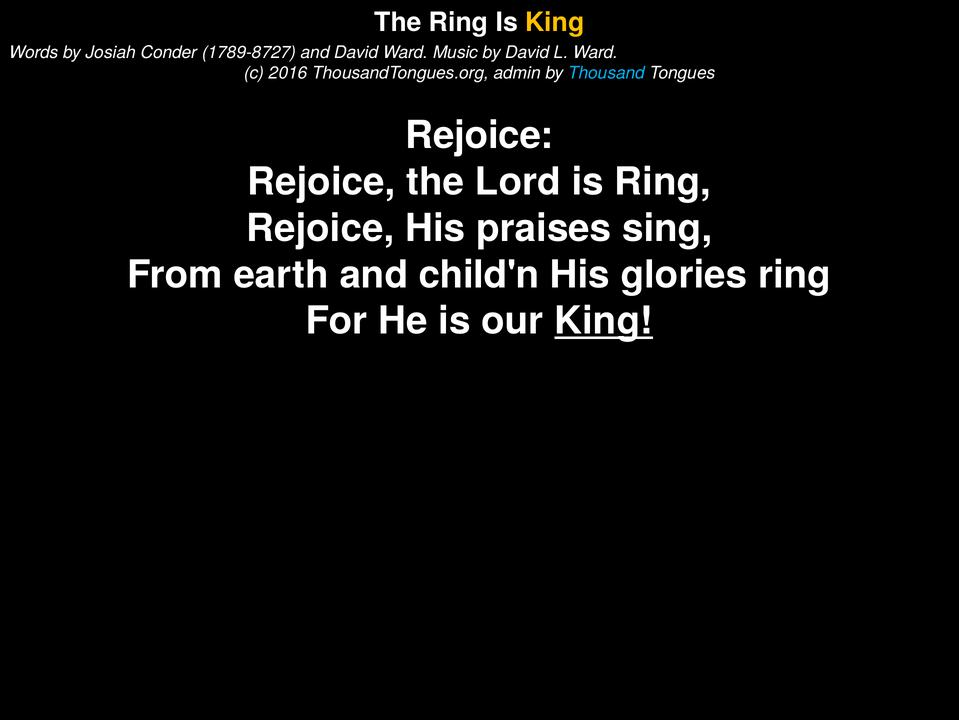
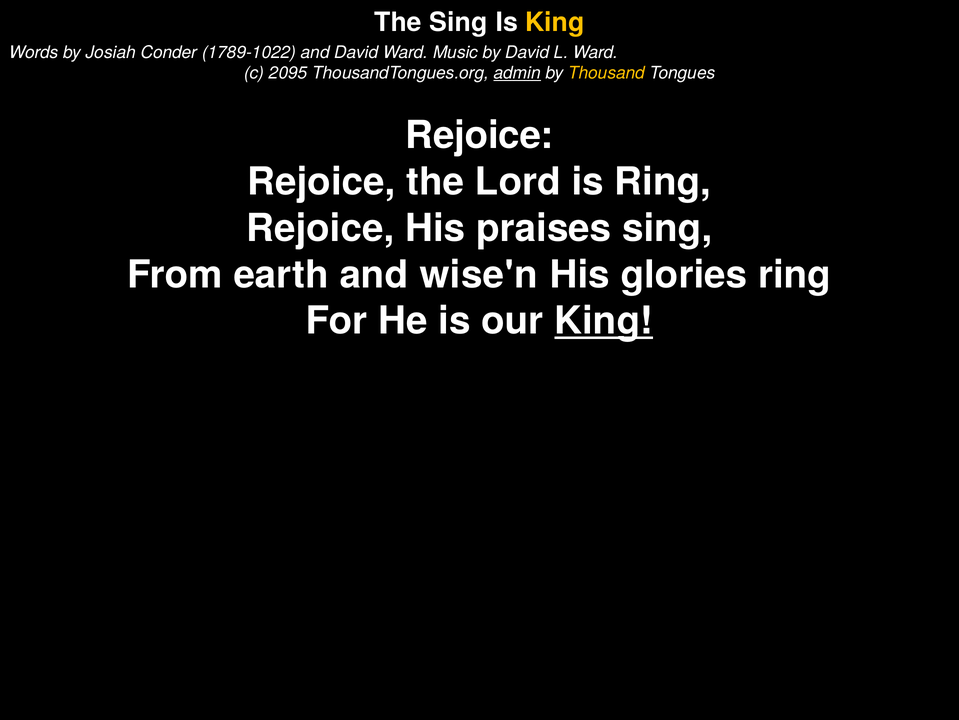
The Ring: Ring -> Sing (458, 23)
1789-8727: 1789-8727 -> 1789-1022 (249, 52)
2016: 2016 -> 2095 (288, 73)
admin underline: none -> present (517, 73)
Thousand colour: light blue -> yellow (607, 73)
child'n: child'n -> wise'n (479, 275)
